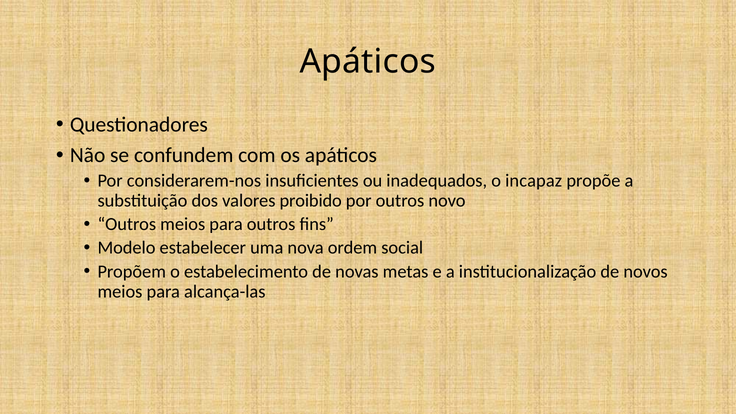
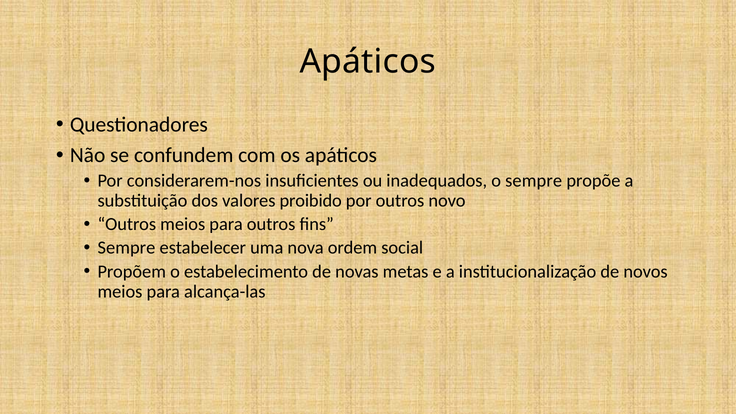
o incapaz: incapaz -> sempre (534, 181)
Modelo: Modelo -> Sempre (126, 248)
